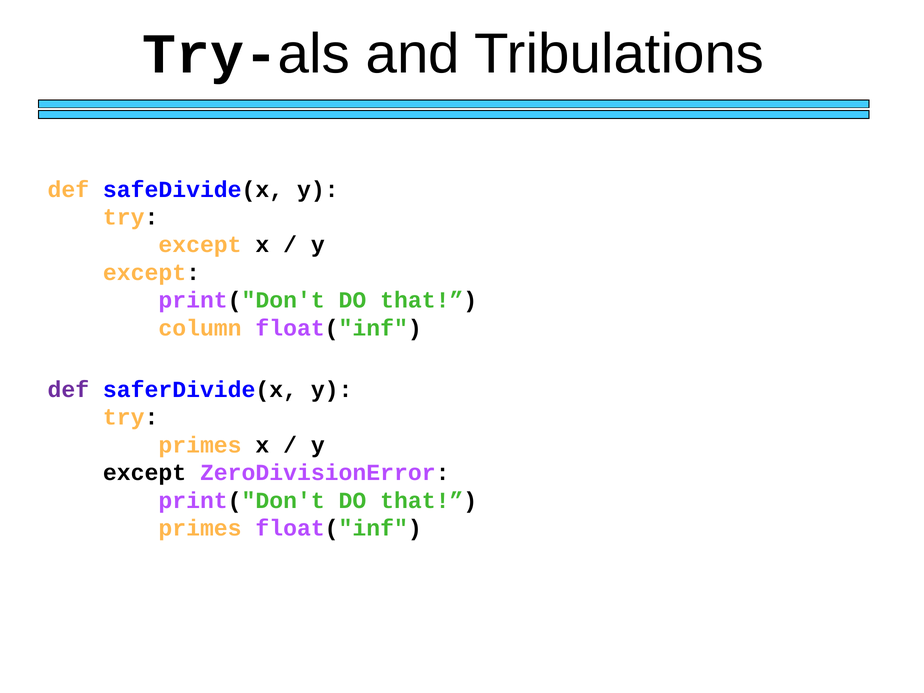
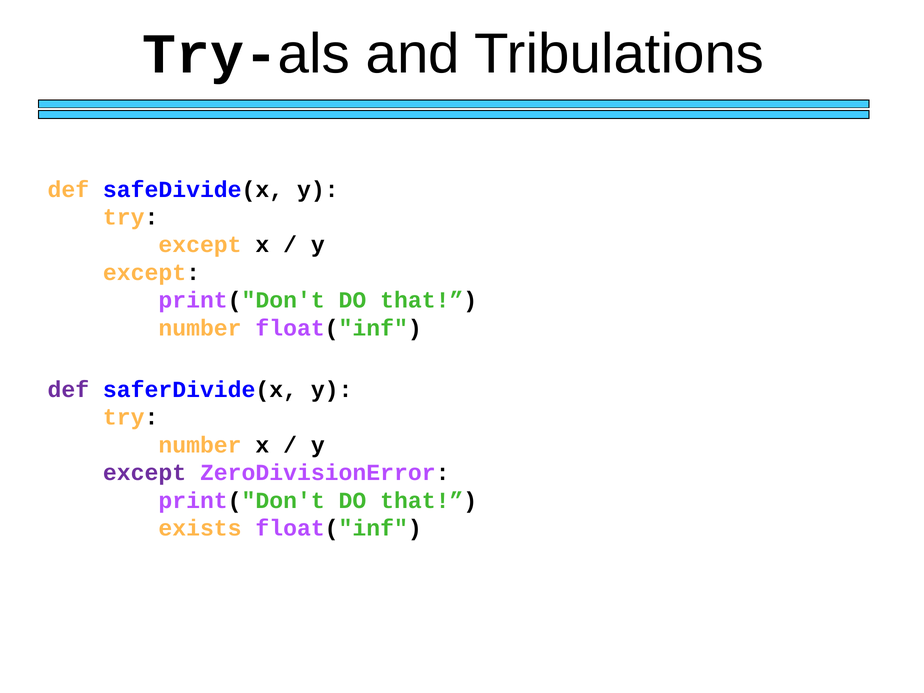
column: column -> number (200, 328)
primes: primes -> number (200, 445)
except colour: black -> purple (145, 473)
primes: primes -> exists (200, 528)
